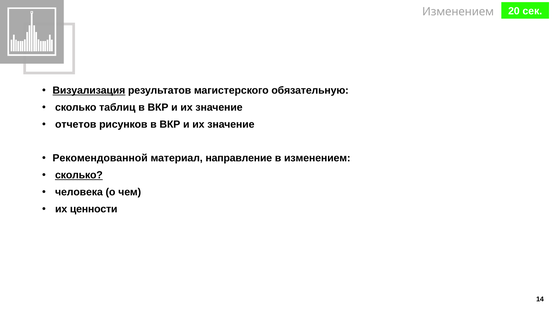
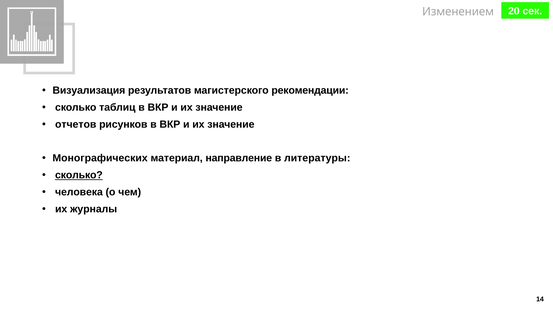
Визуализация underline: present -> none (89, 90)
обязательную: обязательную -> рекомендации (310, 90)
Рекомендованной: Рекомендованной -> Монографических (100, 158)
в изменением: изменением -> литературы (317, 158)
ценности: ценности -> журналы (94, 209)
